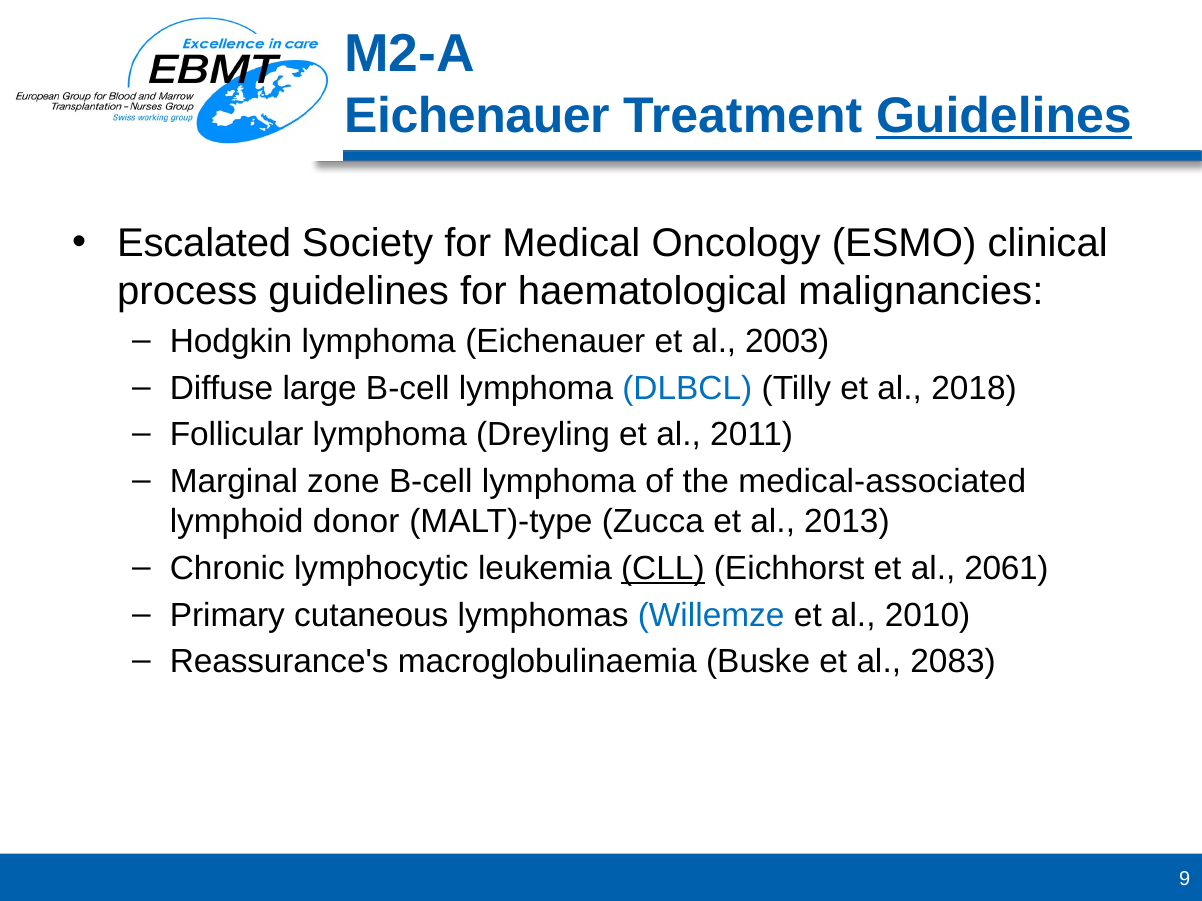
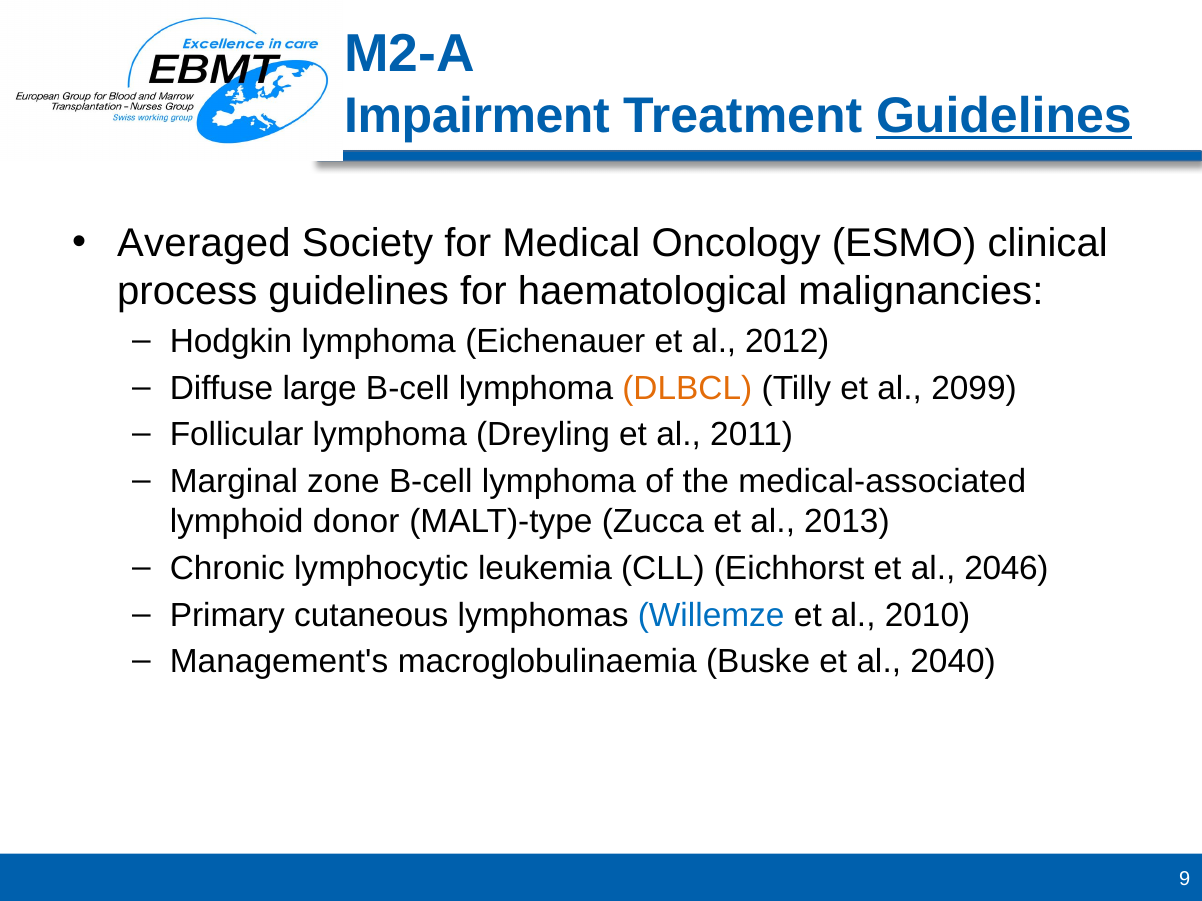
Eichenauer: Eichenauer -> Impairment (477, 116)
Escalated: Escalated -> Averaged (204, 243)
2003: 2003 -> 2012 (787, 342)
DLBCL colour: blue -> orange (687, 388)
2018: 2018 -> 2099 (974, 388)
CLL underline: present -> none (663, 569)
2061: 2061 -> 2046 (1006, 569)
Reassurance's: Reassurance's -> Management's (279, 662)
2083: 2083 -> 2040 (953, 662)
